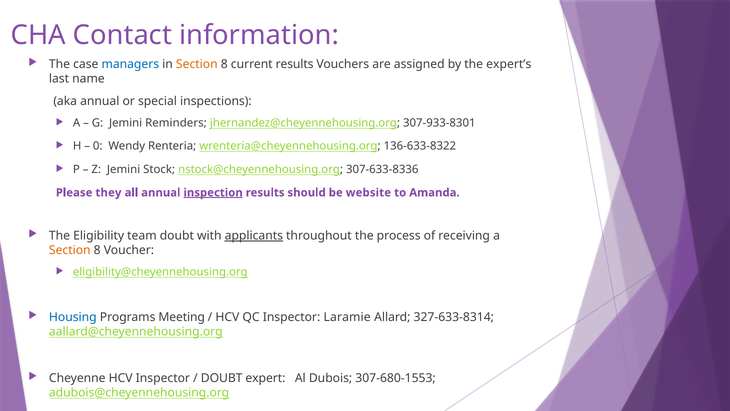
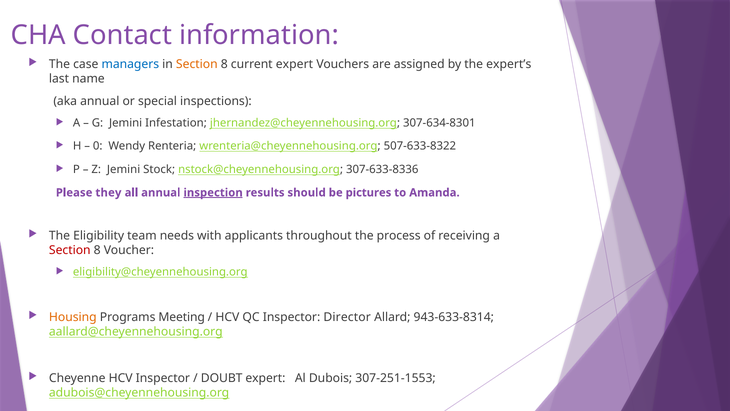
current results: results -> expert (294, 64)
Reminders: Reminders -> Infestation (176, 123)
307-933-8301: 307-933-8301 -> 307-634-8301 (439, 123)
136-633-8322: 136-633-8322 -> 507-633-8322 (420, 146)
website: website -> pictures (368, 192)
team doubt: doubt -> needs (177, 236)
applicants underline: present -> none (254, 236)
Section colour: orange -> red (70, 250)
Housing colour: blue -> orange (73, 317)
Laramie: Laramie -> Director (347, 317)
327-633-8314: 327-633-8314 -> 943-633-8314 (454, 317)
307-680-1553: 307-680-1553 -> 307-251-1553 (396, 378)
